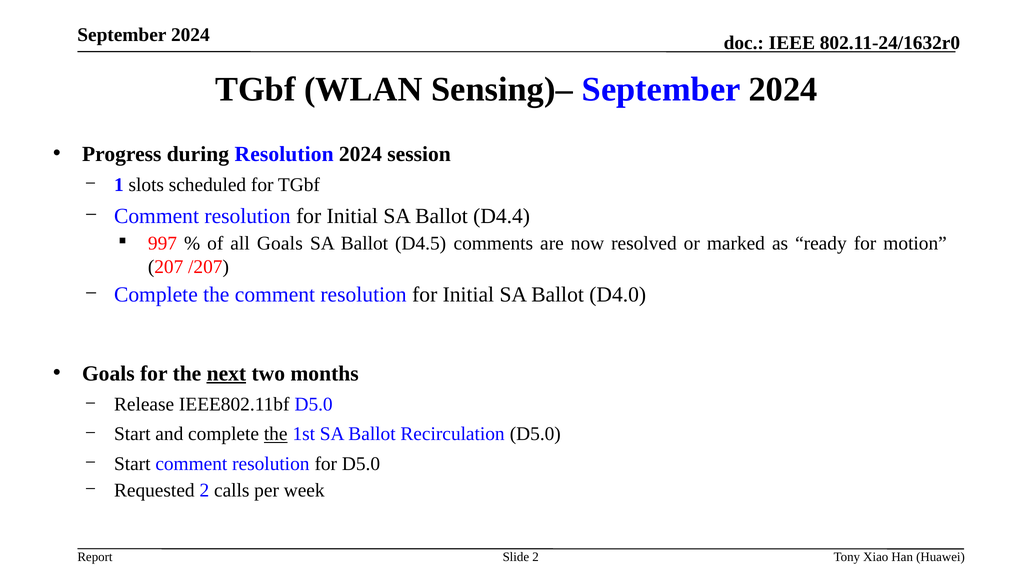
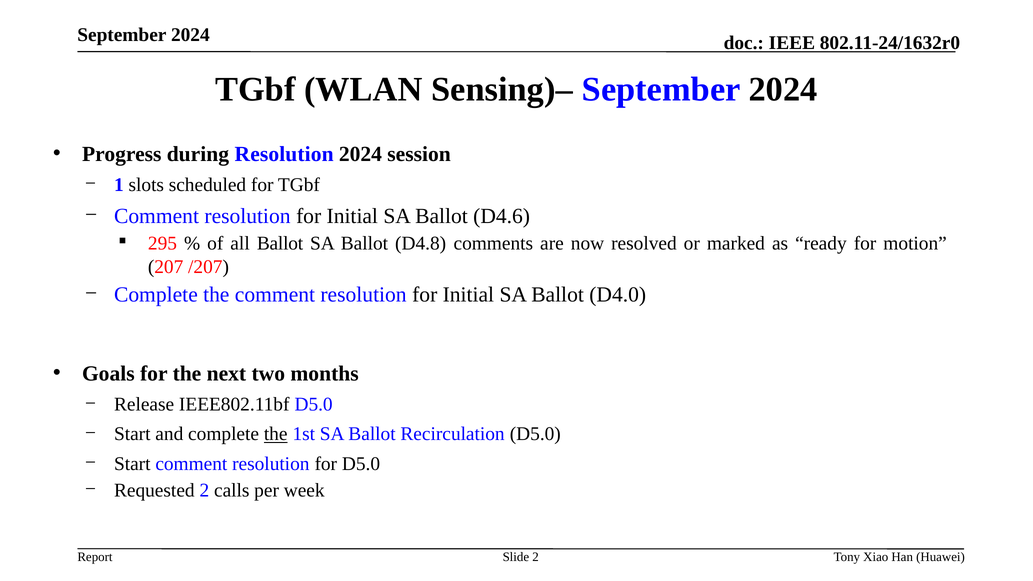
D4.4: D4.4 -> D4.6 (502, 216)
997: 997 -> 295 (162, 244)
all Goals: Goals -> Ballot (280, 244)
D4.5: D4.5 -> D4.8 (421, 244)
next underline: present -> none (226, 374)
